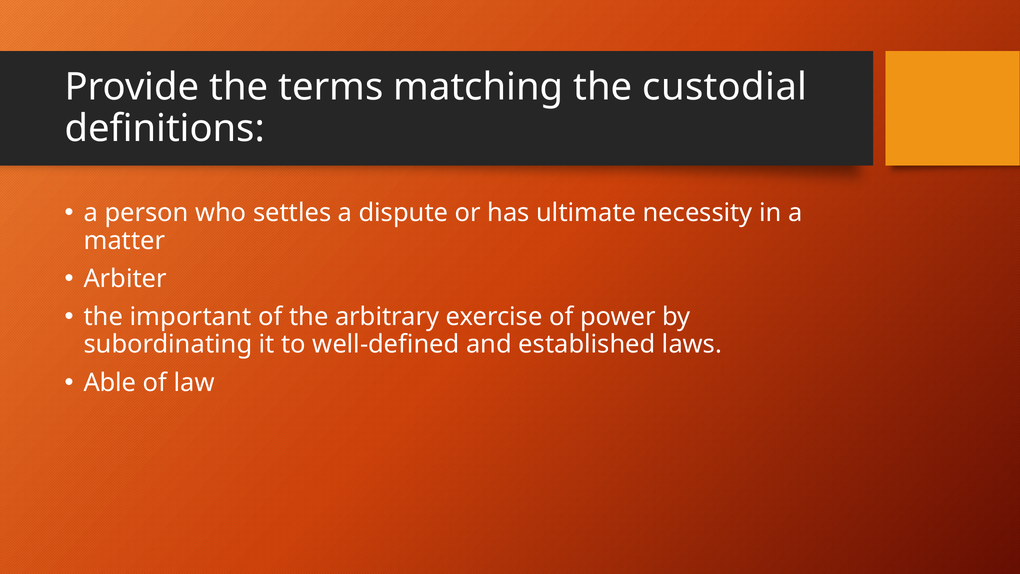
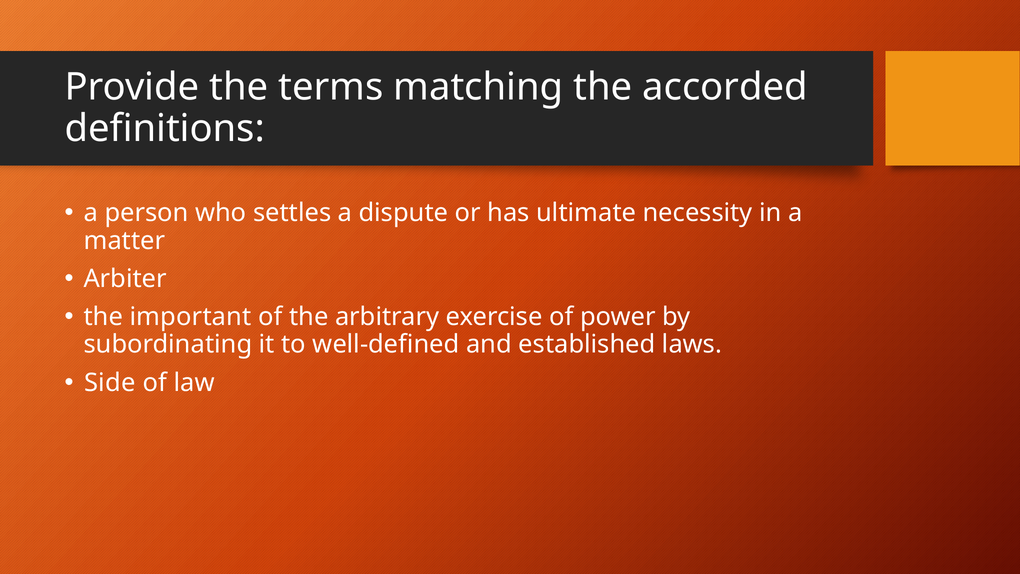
custodial: custodial -> accorded (725, 87)
Able: Able -> Side (110, 382)
